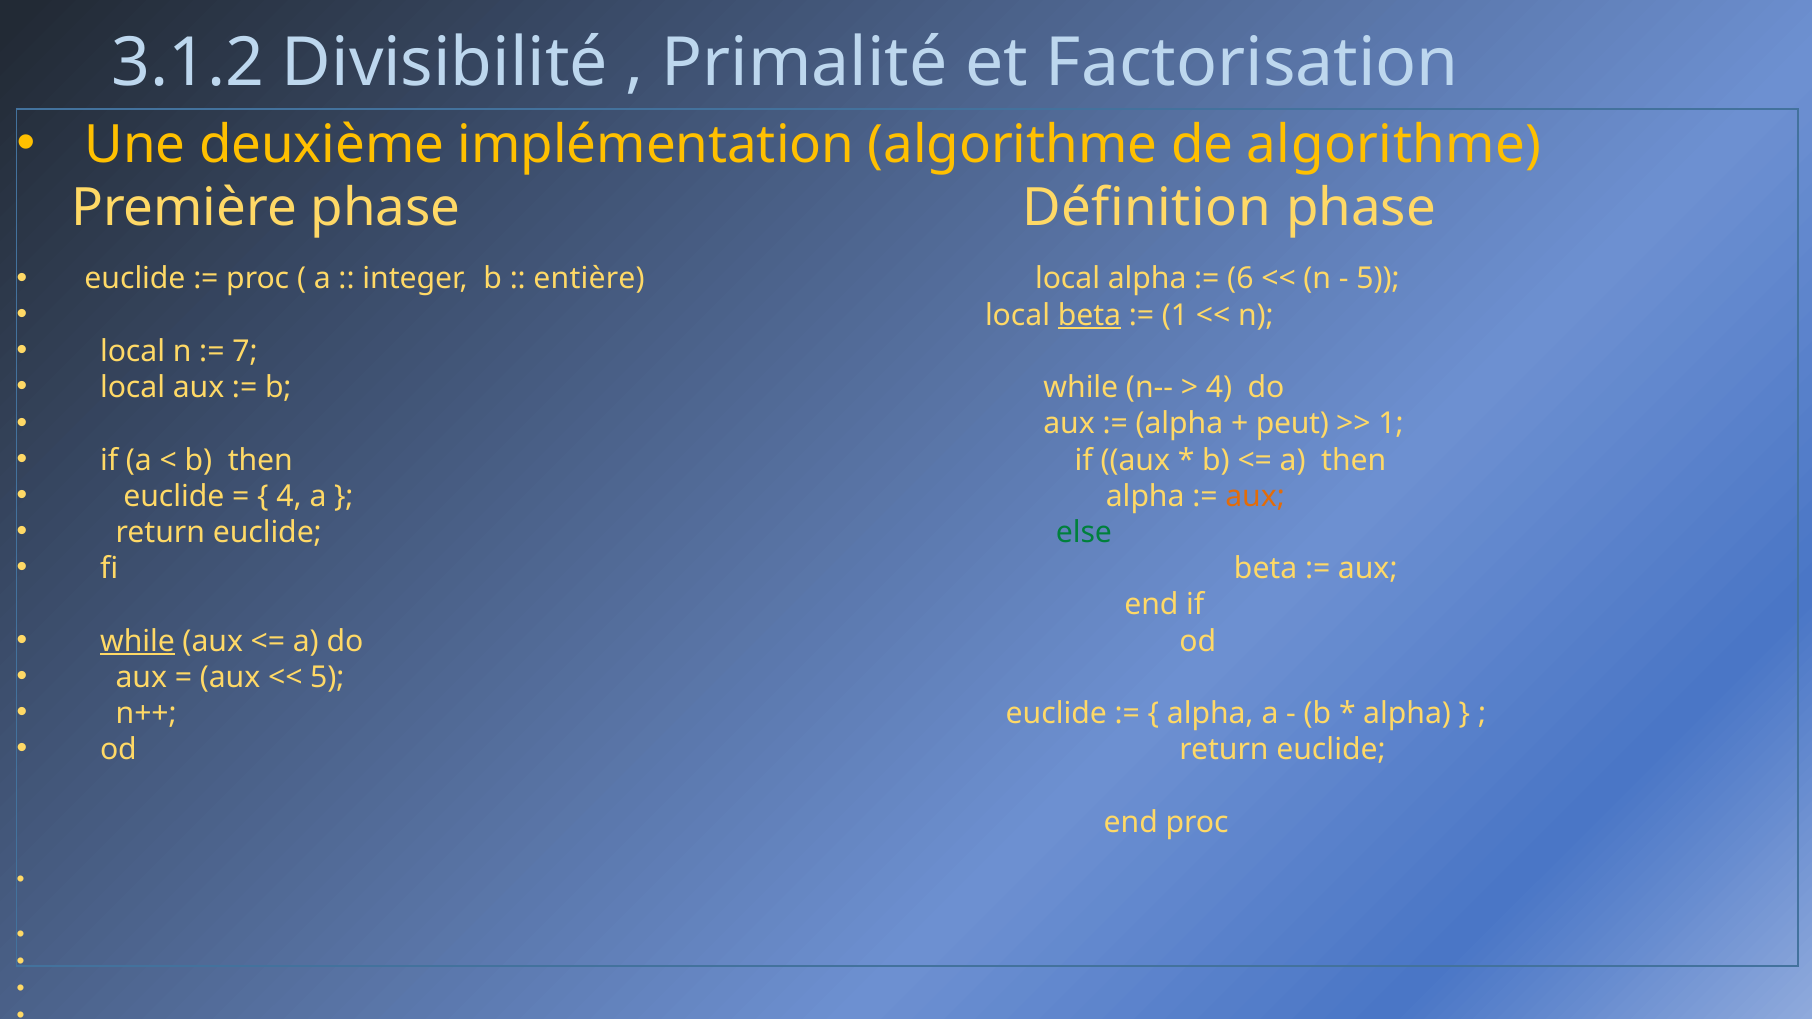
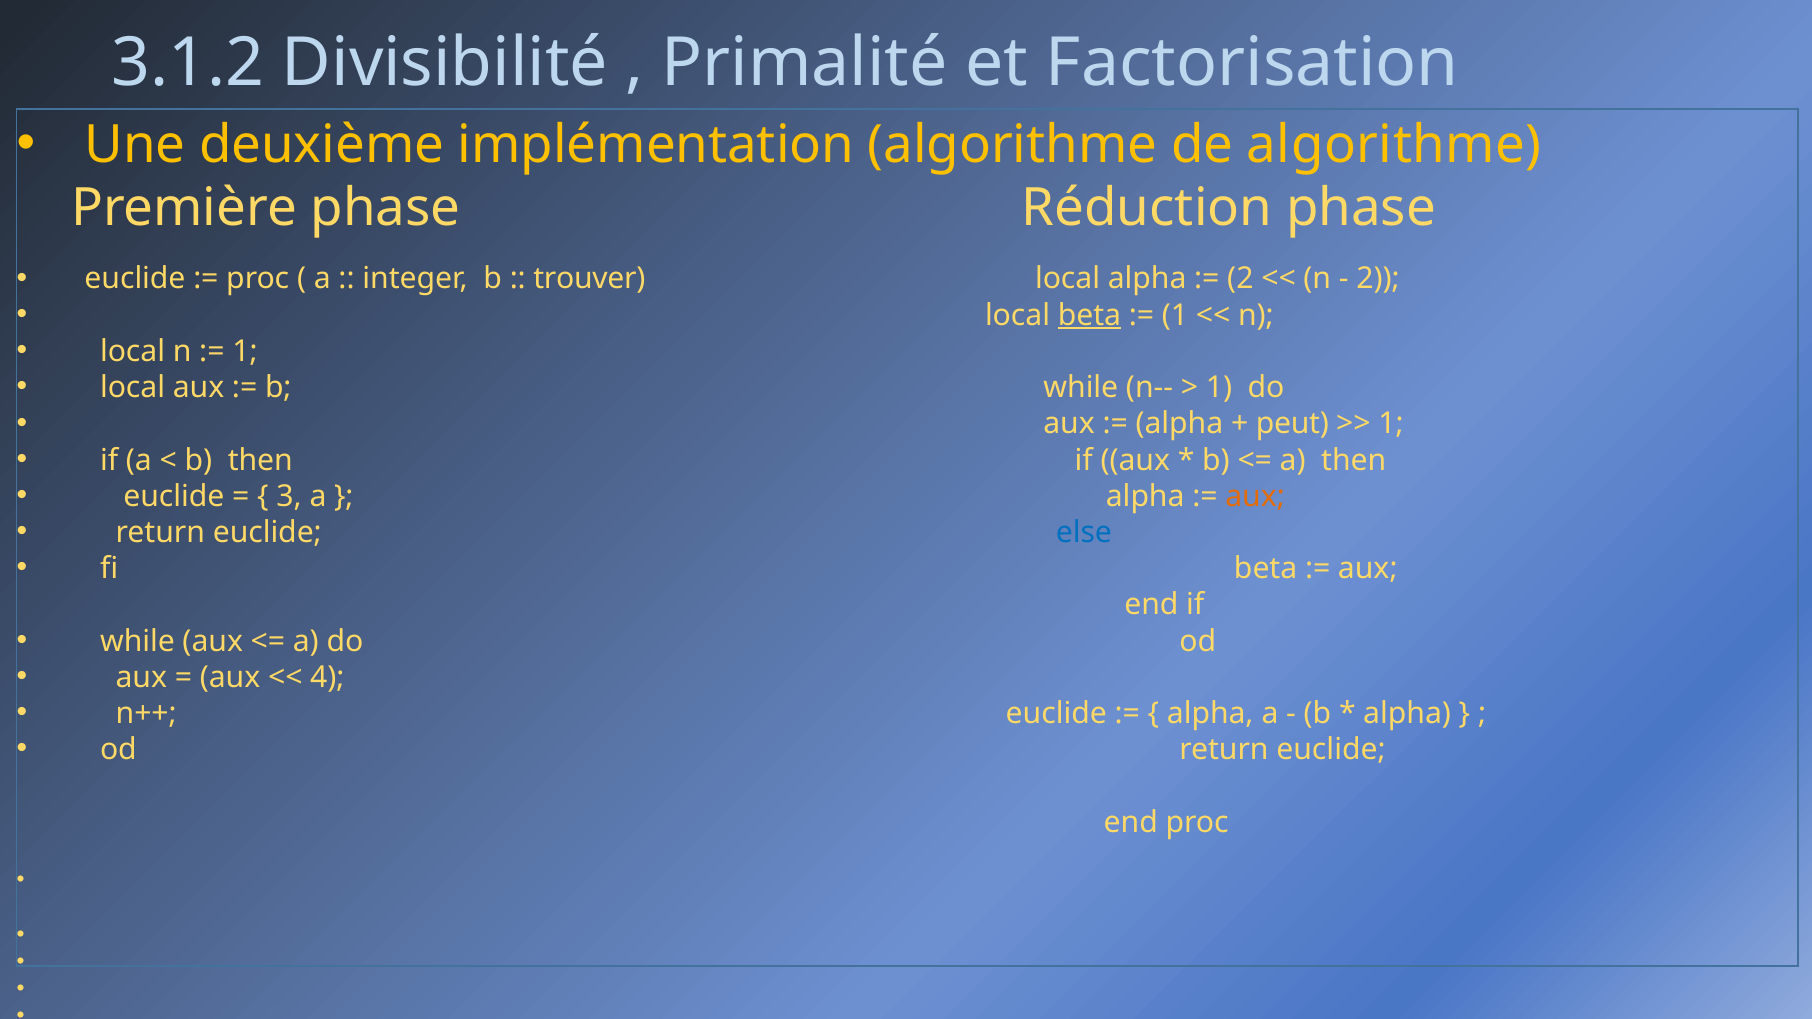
Définition: Définition -> Réduction (1147, 208)
entière: entière -> trouver (589, 279)
6: 6 -> 2 (1240, 279)
5: 5 -> 2 (1378, 279)
7: 7 -> 1 (245, 352)
4: 4 -> 1 (1219, 388)
4: 4 -> 3 (289, 496)
else colour: green -> blue (1084, 533)
while underline: present -> none (137, 641)
5: 5 -> 4 (327, 678)
